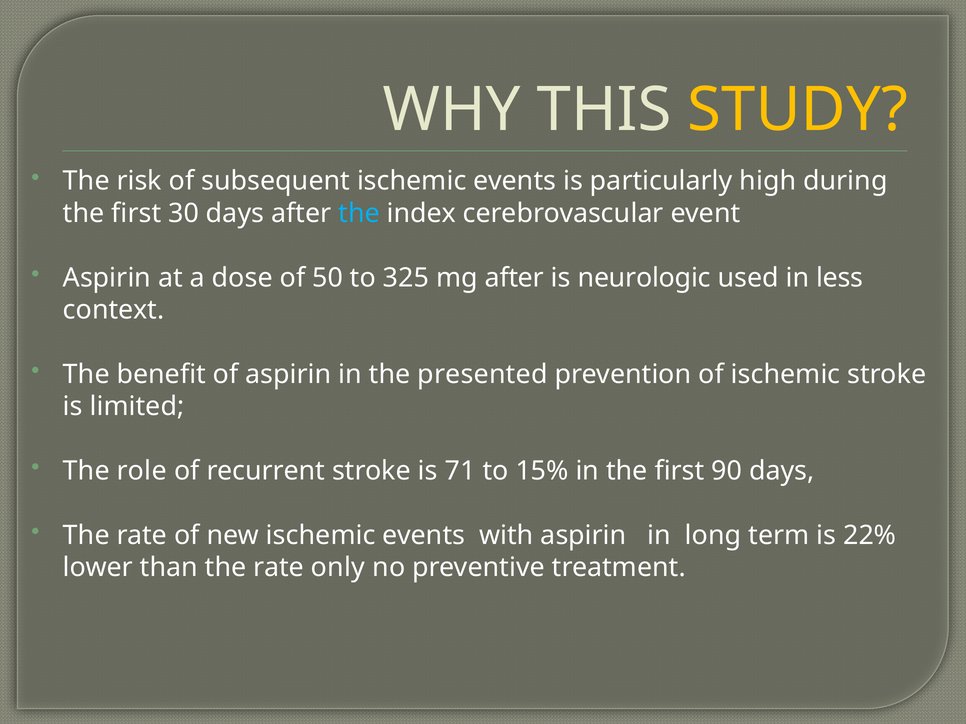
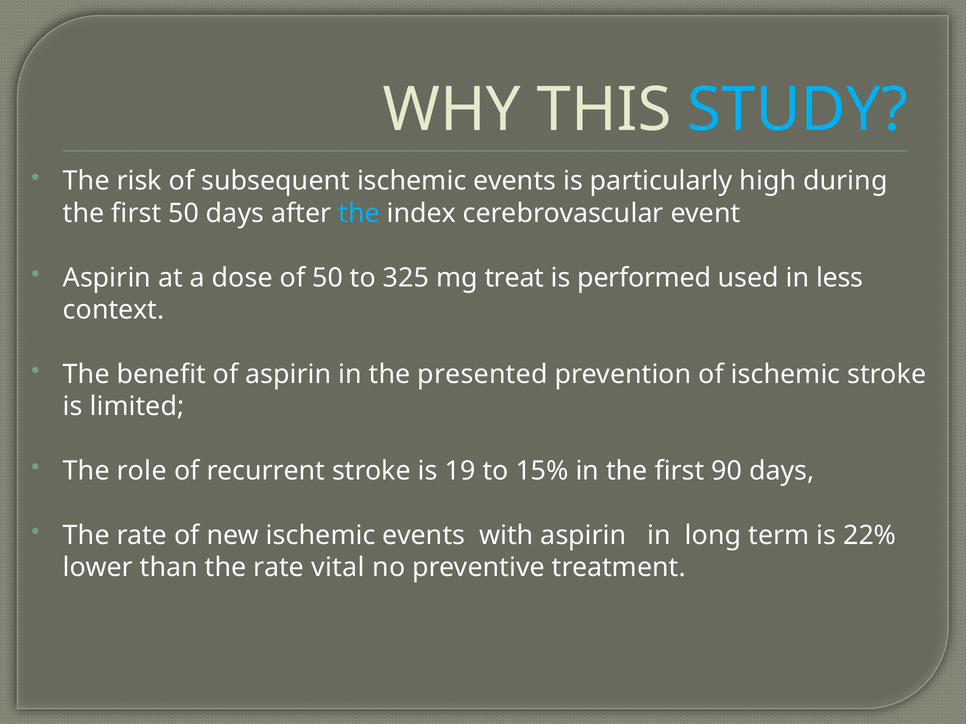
STUDY colour: yellow -> light blue (798, 110)
first 30: 30 -> 50 (184, 213)
mg after: after -> treat (514, 278)
neurologic: neurologic -> performed (644, 278)
71: 71 -> 19 (460, 471)
only: only -> vital (338, 568)
